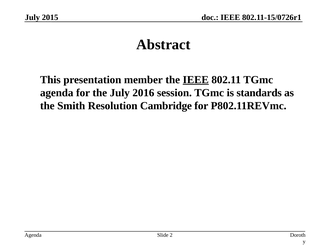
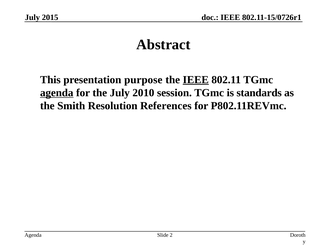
member: member -> purpose (143, 80)
agenda underline: none -> present (57, 93)
2016: 2016 -> 2010 (143, 93)
Cambridge: Cambridge -> References (166, 106)
